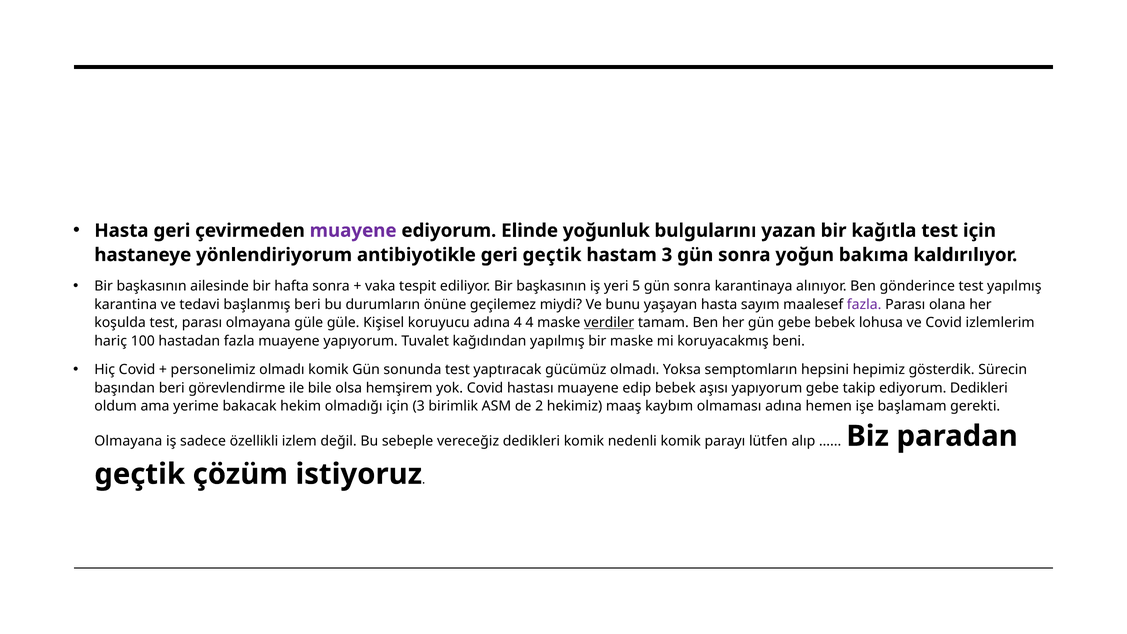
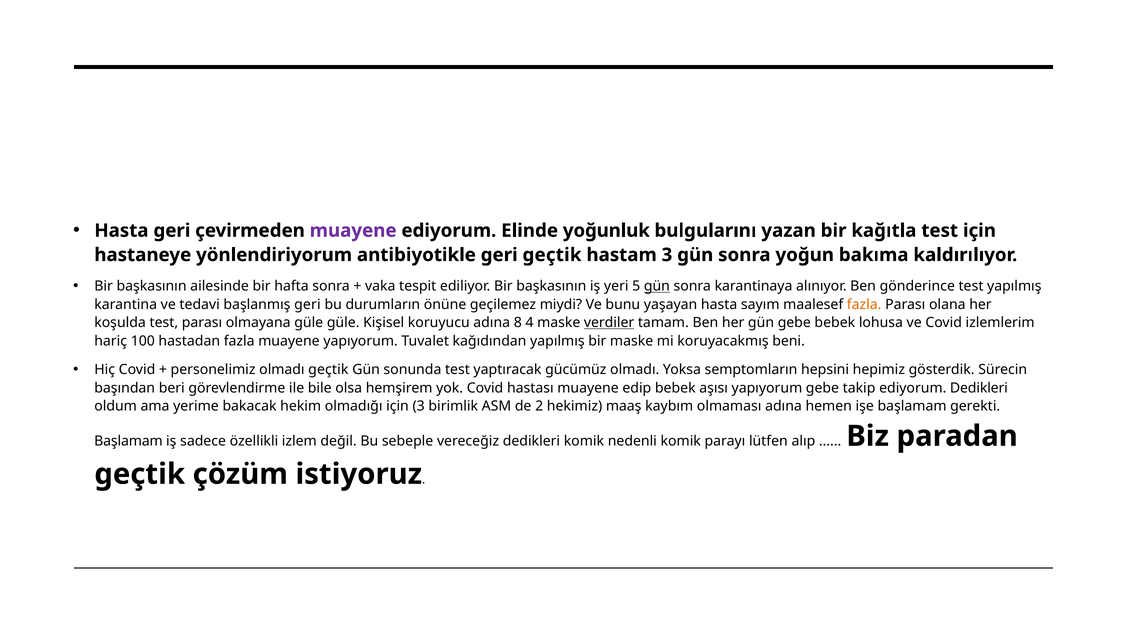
gün underline: none -> present (657, 286)
başlanmış beri: beri -> geri (307, 304)
fazla colour: purple -> orange (864, 304)
adına 4: 4 -> 8 (518, 323)
olmadı komik: komik -> geçtik (328, 370)
Olmayana: Olmayana -> Başlamam (128, 441)
